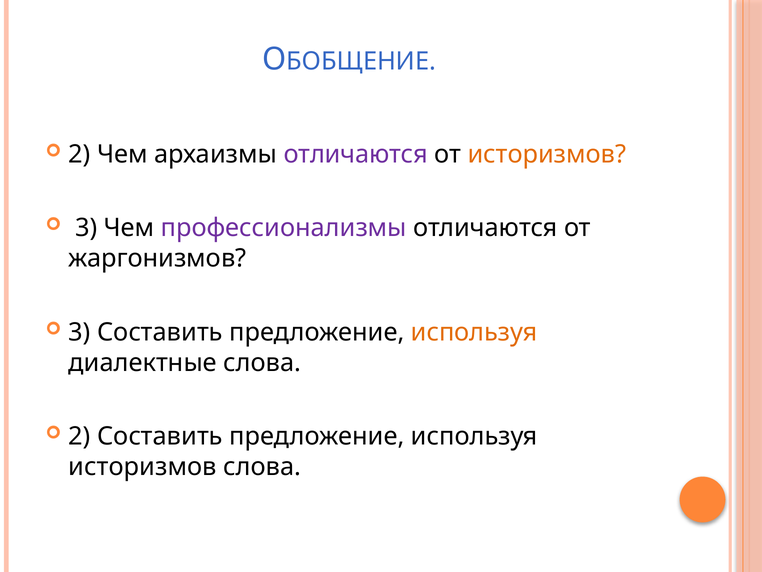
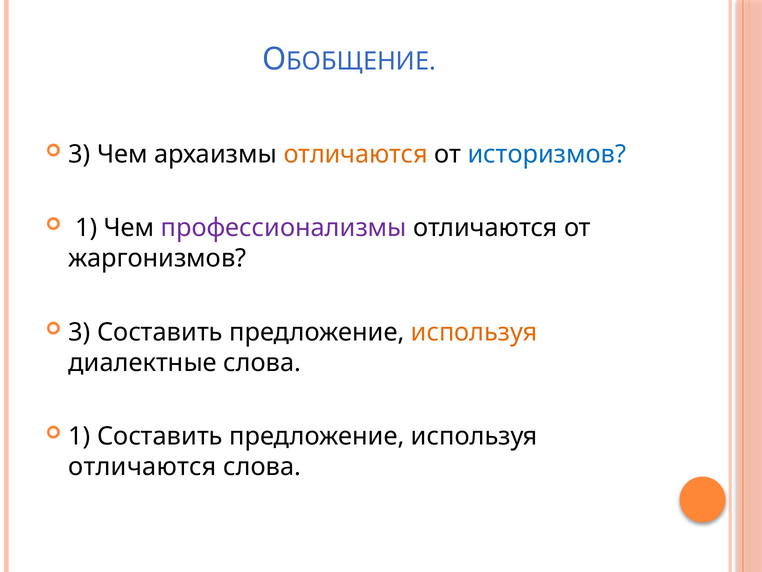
2: 2 -> 3 (80, 154)
отличаются colour: purple -> orange (356, 154)
историзмов colour: orange -> blue (547, 154)
3: 3 -> 1 (86, 228)
2: 2 -> 1 (80, 436)
историзмов: историзмов -> отличаются (143, 467)
